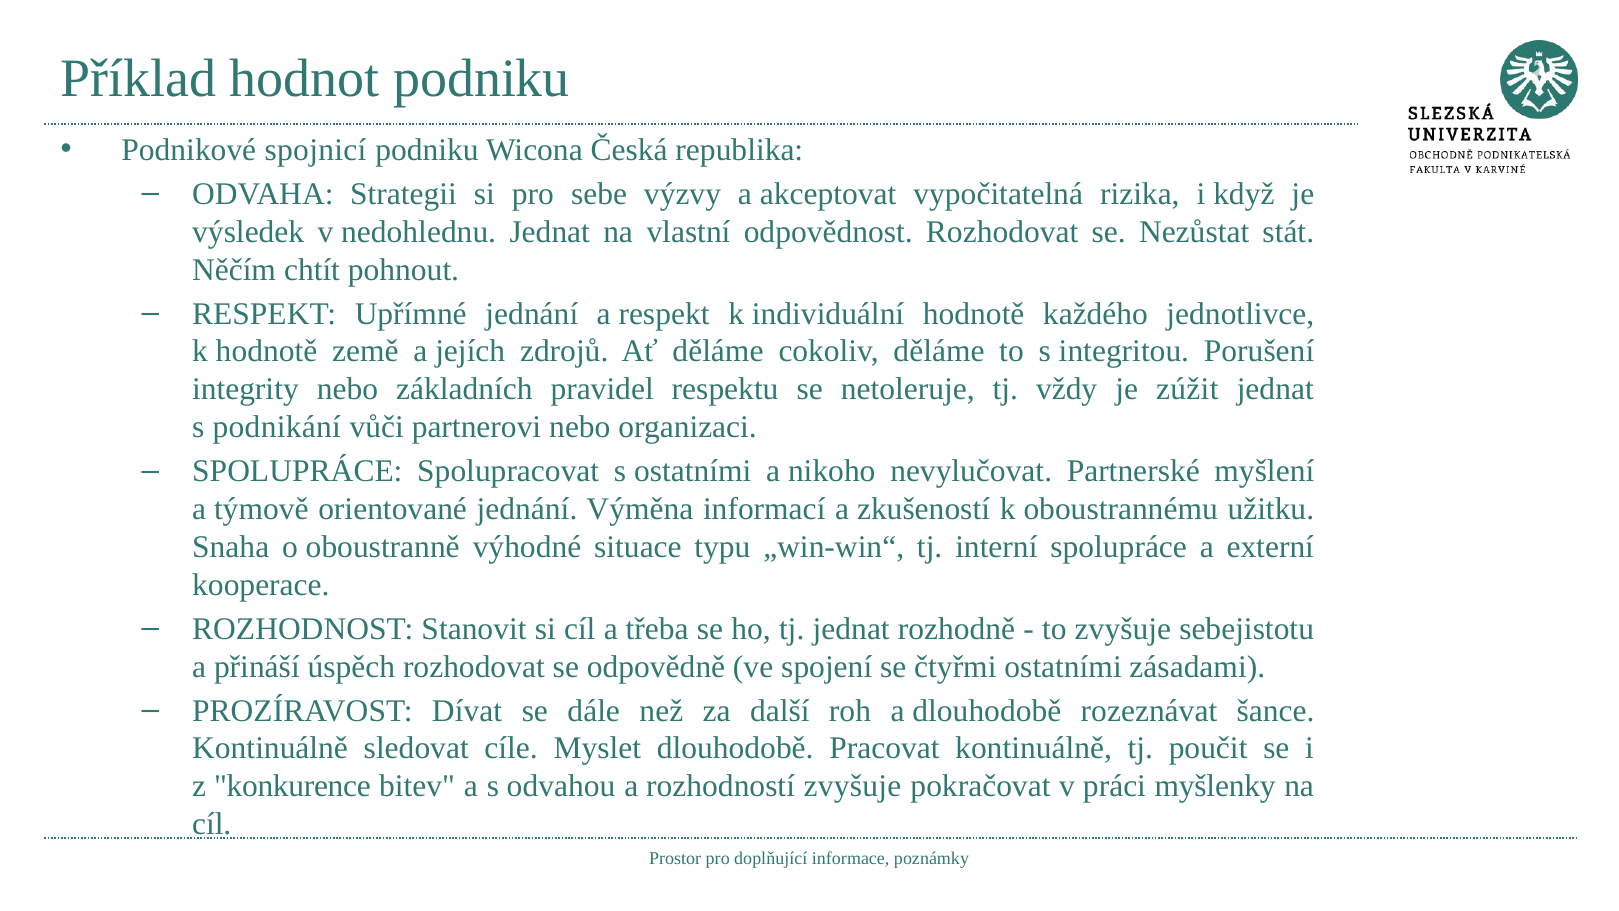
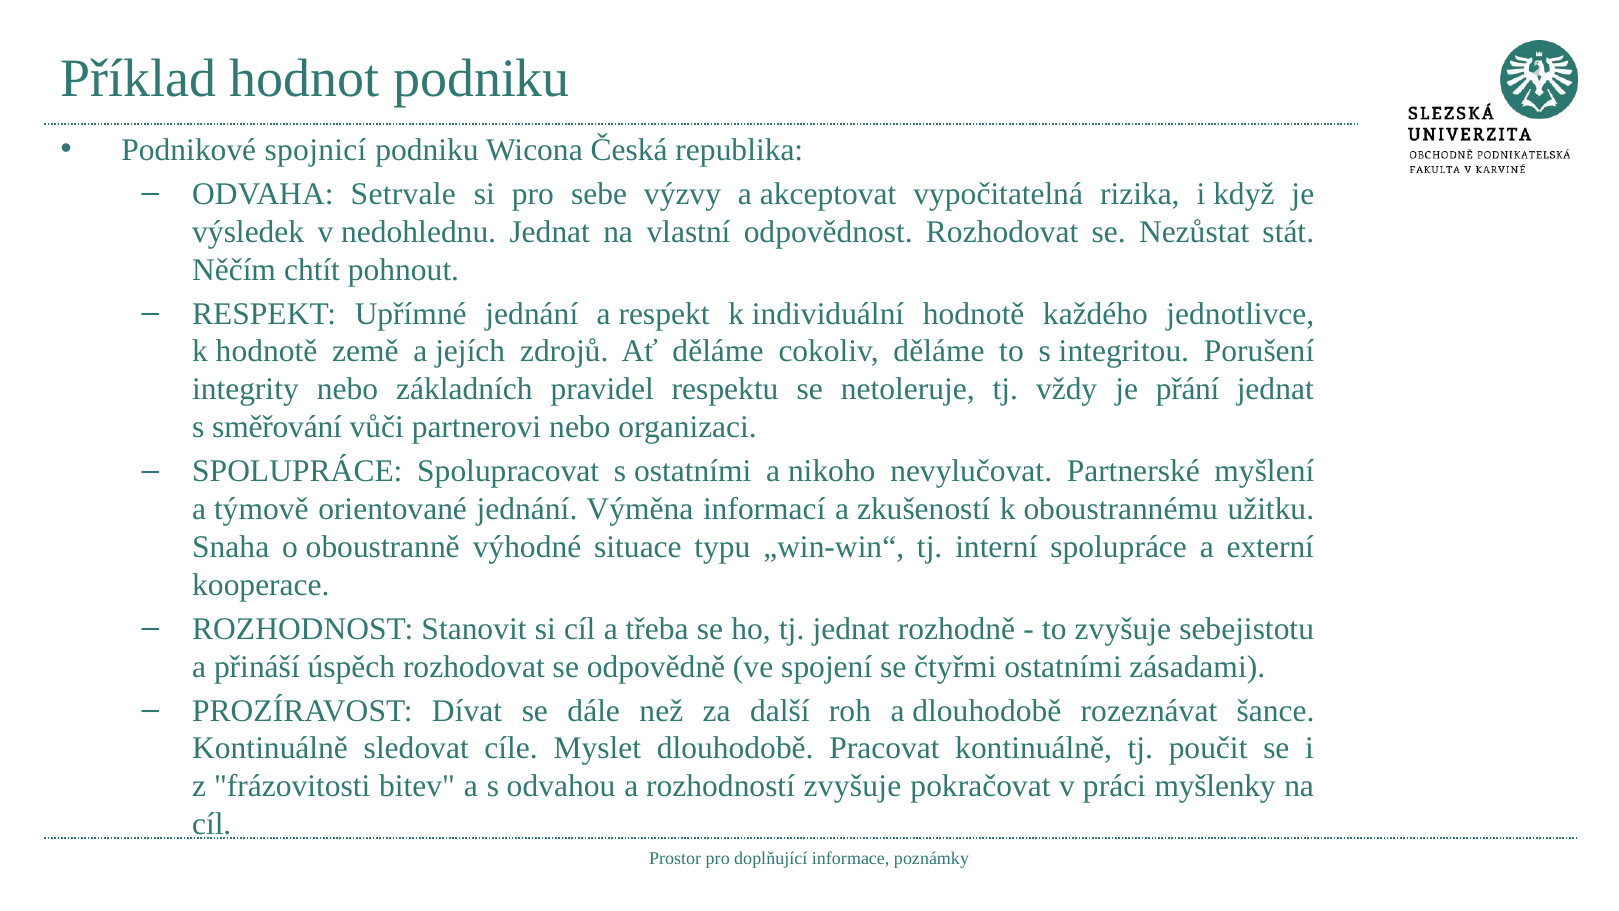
Strategii: Strategii -> Setrvale (403, 194)
zúžit: zúžit -> přání (1188, 389)
podnikání: podnikání -> směřování (277, 427)
konkurence: konkurence -> frázovitosti (292, 786)
